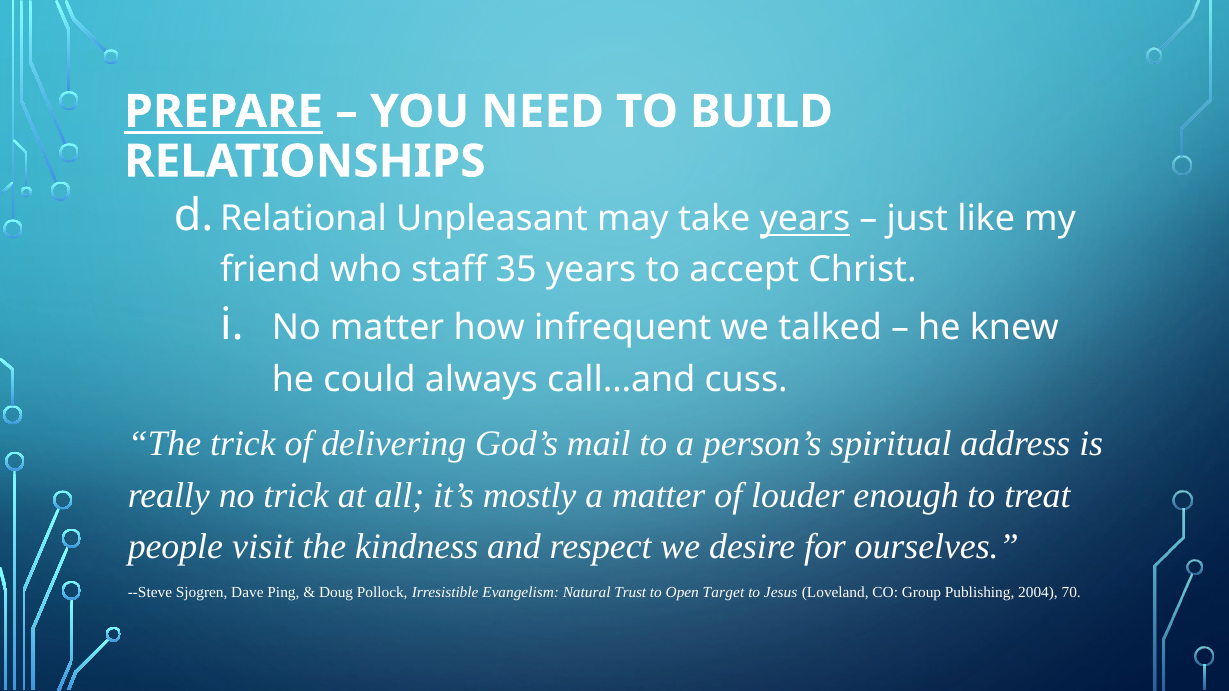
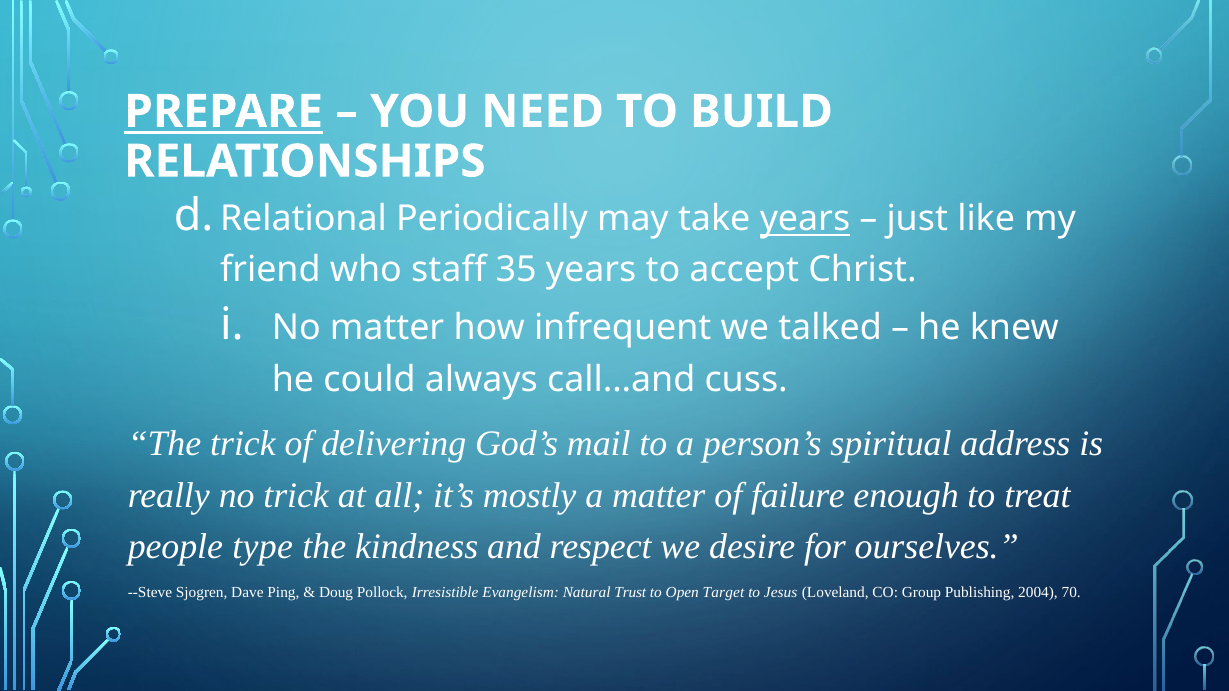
Unpleasant: Unpleasant -> Periodically (492, 218)
louder: louder -> failure (798, 496)
visit: visit -> type (263, 547)
